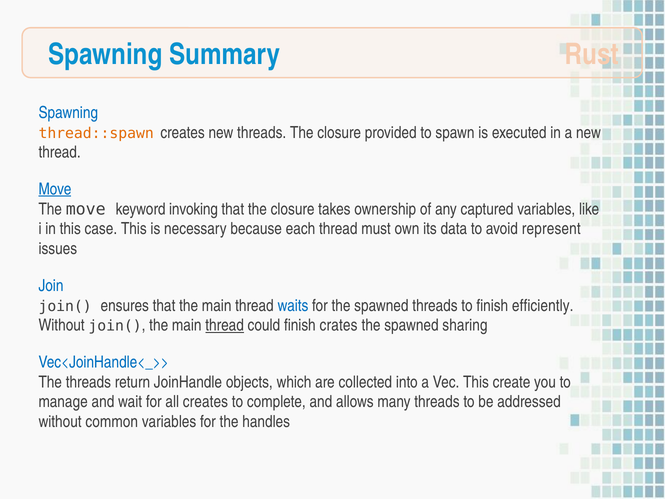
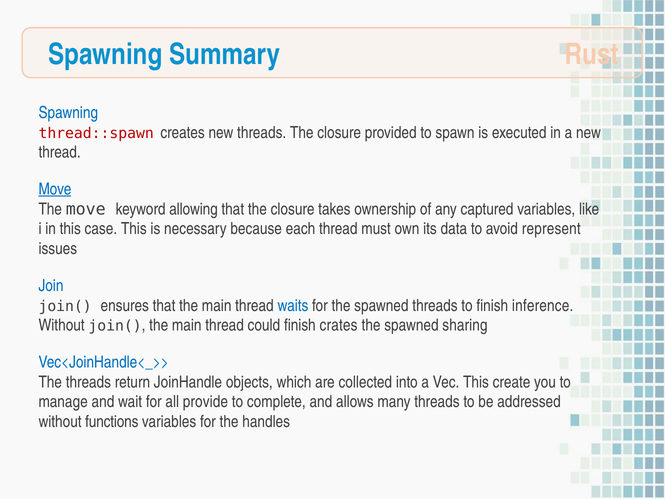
thread::spawn colour: orange -> red (96, 133)
invoking: invoking -> allowing (193, 209)
efficiently: efficiently -> inference (543, 305)
thread underline: present -> none (225, 325)
all creates: creates -> provide (205, 402)
common: common -> functions (112, 422)
